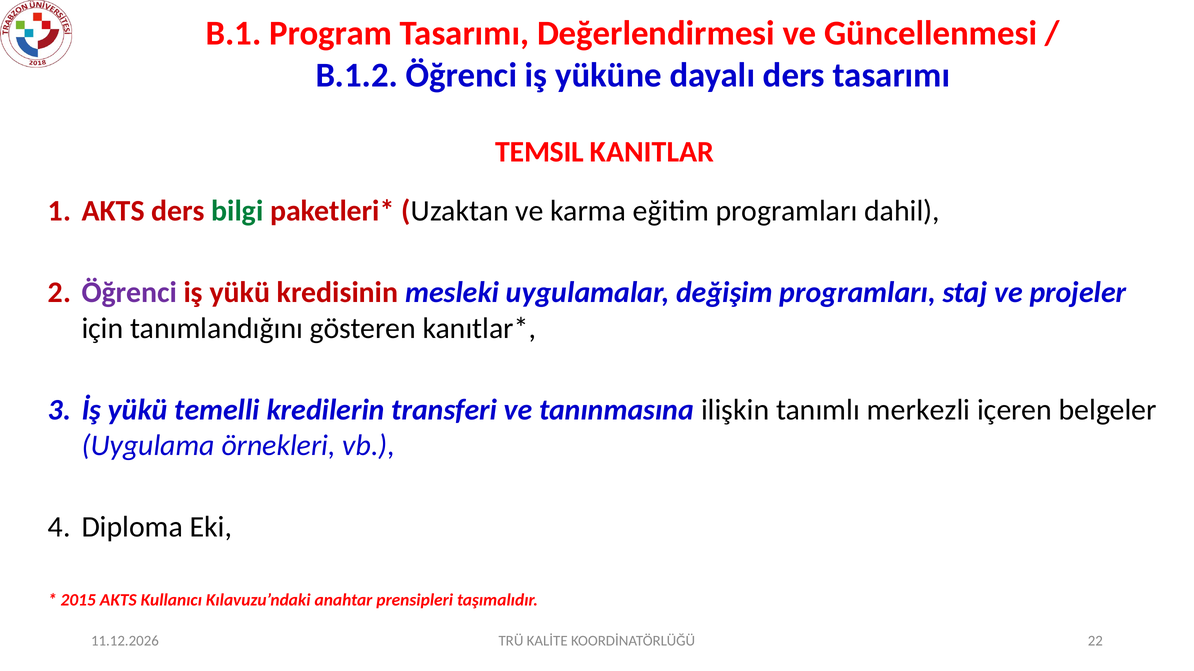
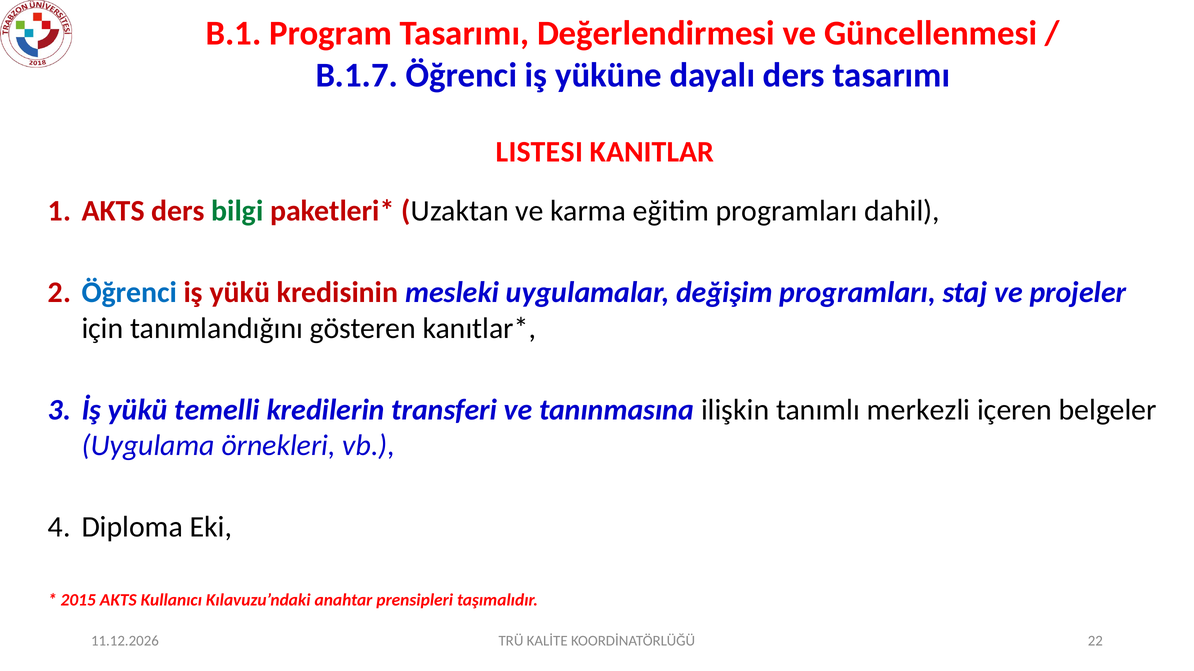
B.1.2: B.1.2 -> B.1.7 (357, 75)
TEMSIL: TEMSIL -> LISTESI (539, 152)
Öğrenci colour: purple -> blue (129, 293)
